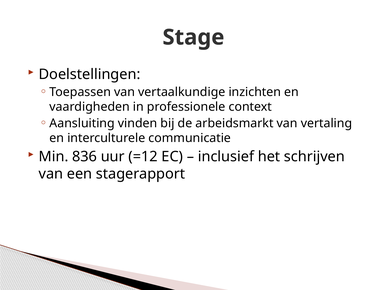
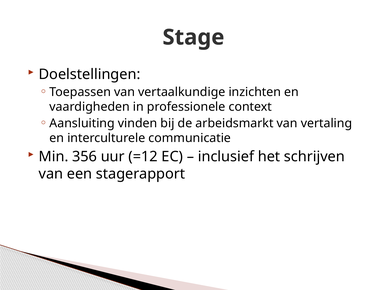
836: 836 -> 356 (85, 157)
